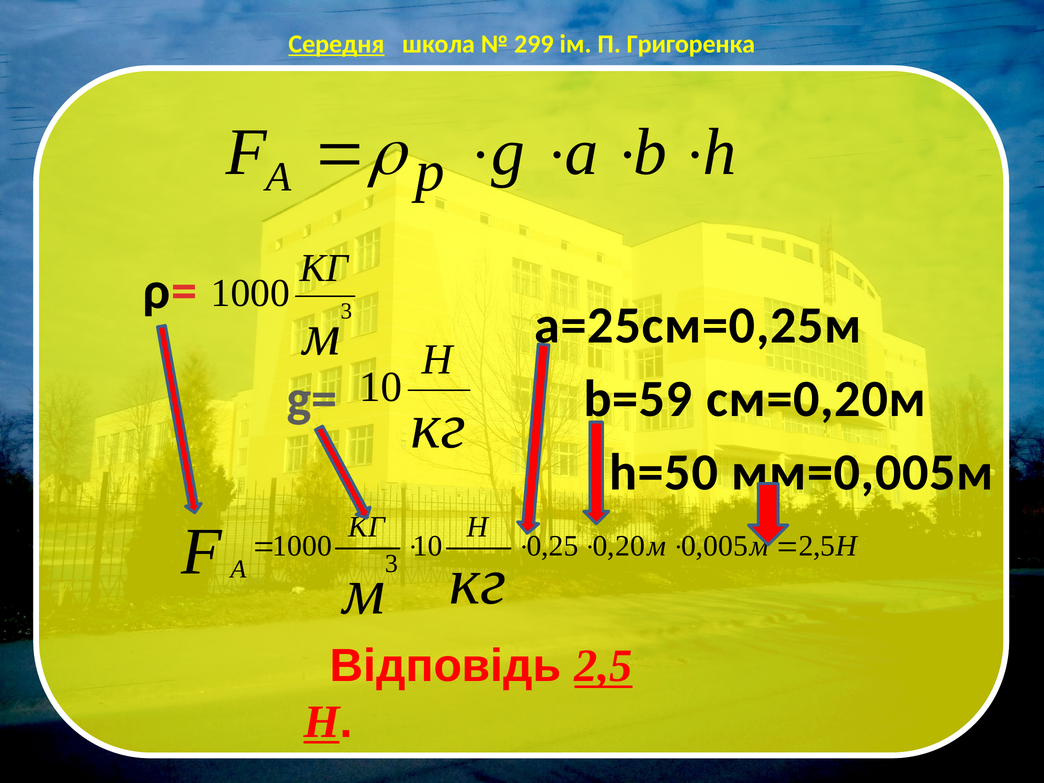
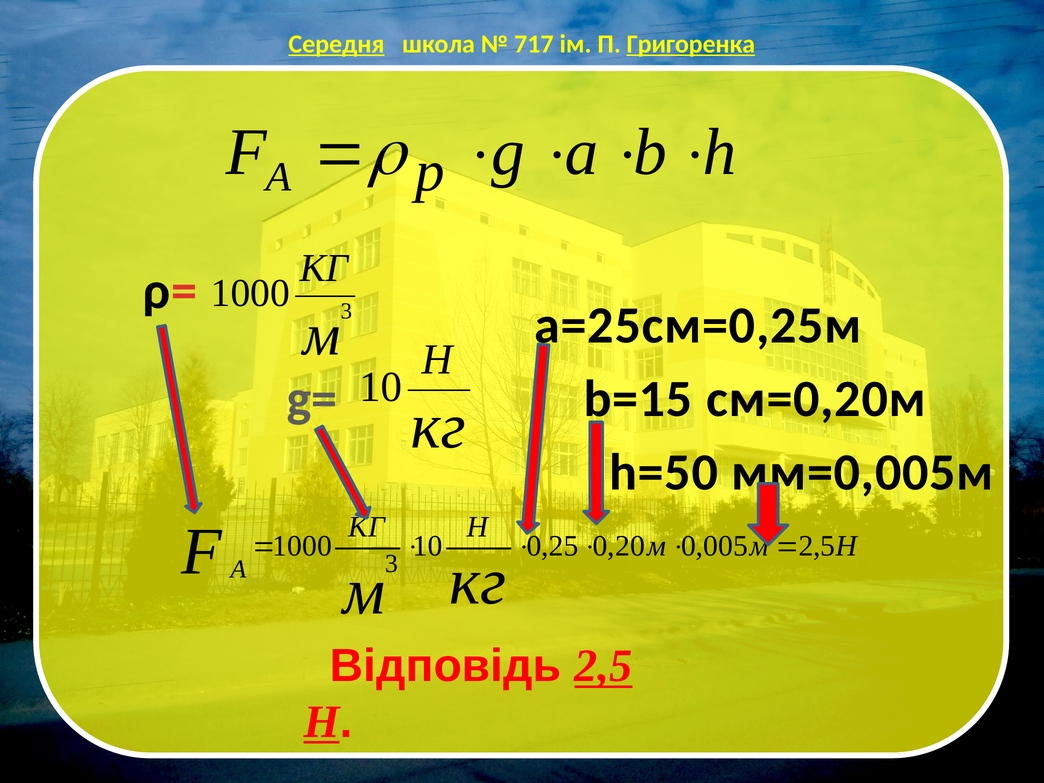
299: 299 -> 717 (534, 44)
Григоренка underline: none -> present (691, 44)
b=59: b=59 -> b=15 (638, 399)
